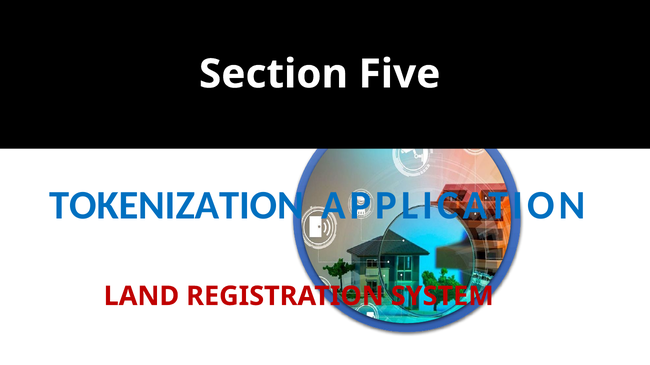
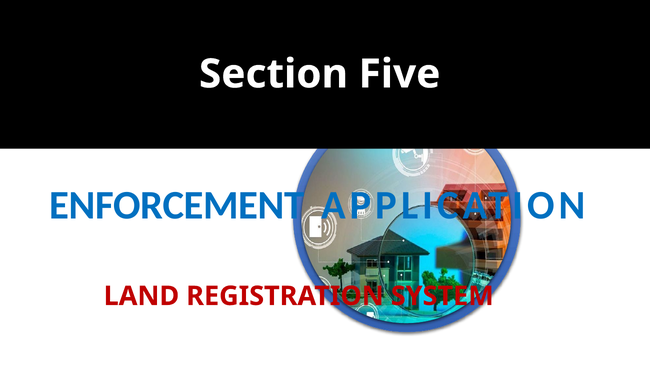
TOKENIZATION: TOKENIZATION -> ENFORCEMENT (177, 206)
